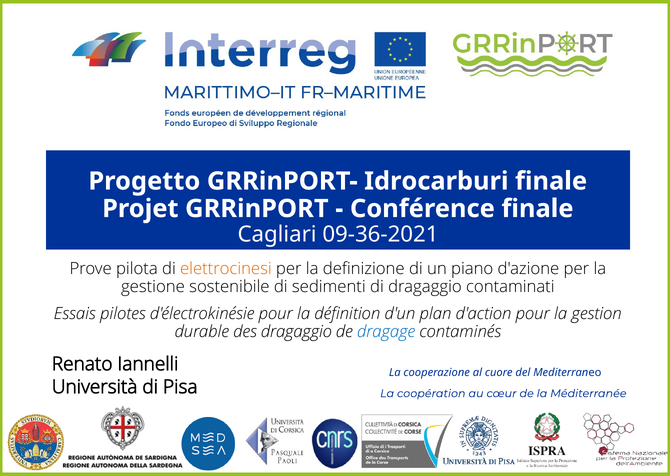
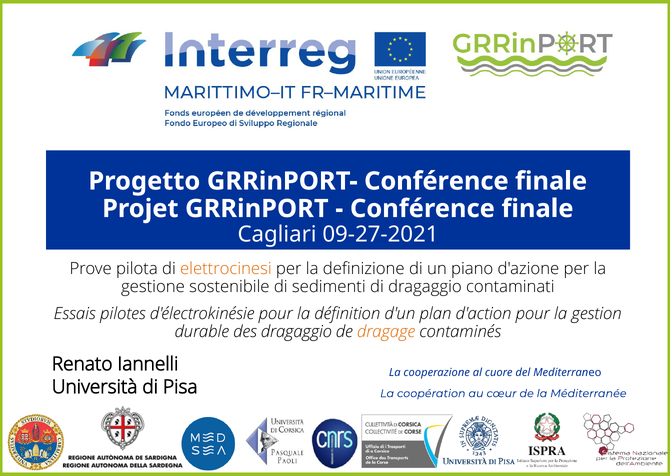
GRRinPORT- Idrocarburi: Idrocarburi -> Conférence (436, 181)
09-36-2021: 09-36-2021 -> 09-27-2021 (380, 235)
dragage colour: blue -> orange (386, 332)
